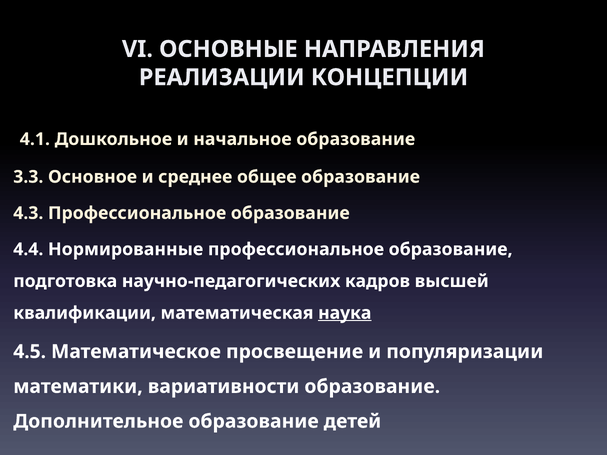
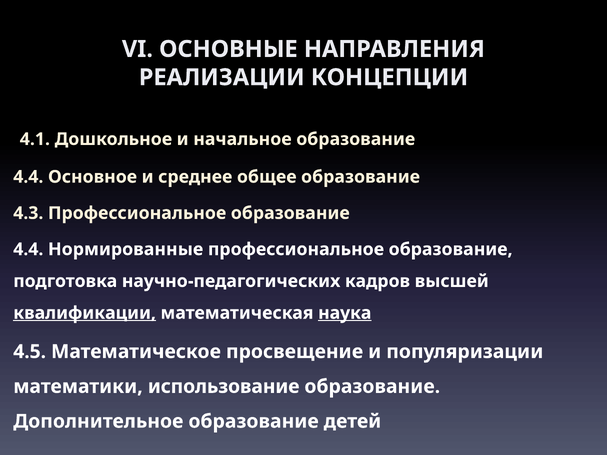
3.3: 3.3 -> 4.4 (28, 177)
квалификации underline: none -> present (85, 313)
вариативности: вариативности -> использование (224, 387)
